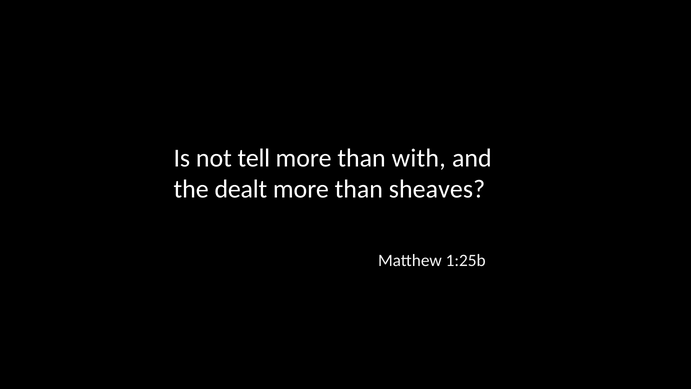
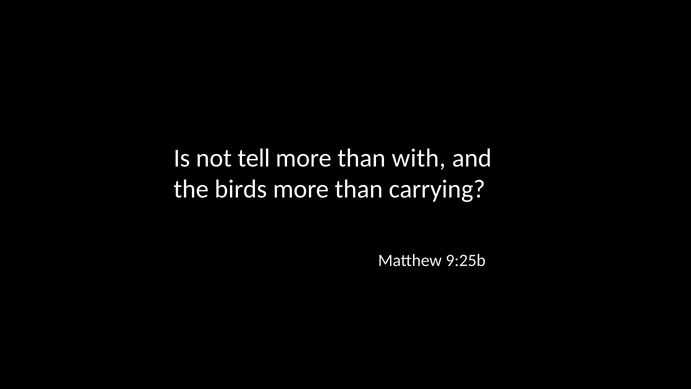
dealt: dealt -> birds (241, 189)
sheaves: sheaves -> carrying (437, 189)
1:25b: 1:25b -> 9:25b (466, 260)
